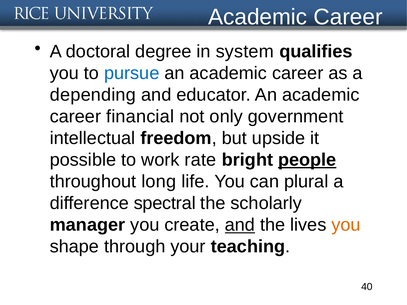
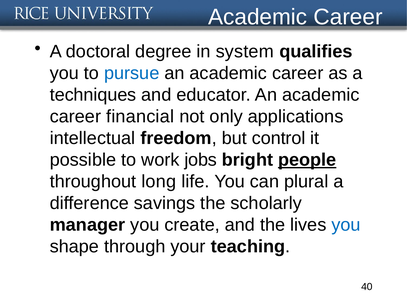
depending: depending -> techniques (93, 95)
government: government -> applications (296, 117)
upside: upside -> control (279, 138)
rate: rate -> jobs (201, 160)
spectral: spectral -> savings (165, 203)
and underline: present -> none (240, 225)
you colour: orange -> blue (346, 225)
